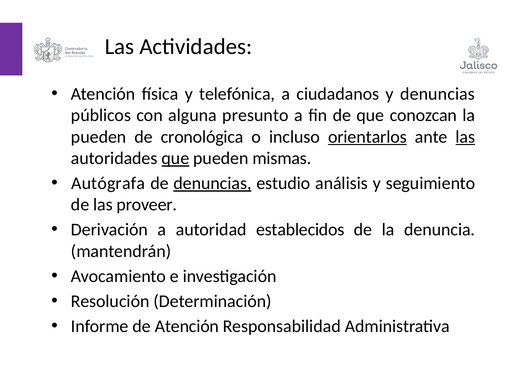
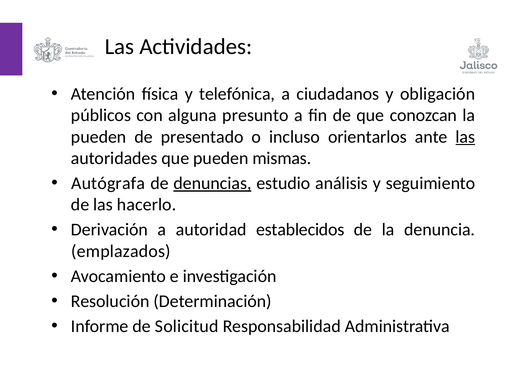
y denuncias: denuncias -> obligación (438, 94)
cronológica: cronológica -> presentado (202, 137)
orientarlos underline: present -> none (367, 137)
que underline: present -> none (175, 158)
proveer: proveer -> hacerlo (147, 205)
mantendrán: mantendrán -> emplazados (121, 251)
de Atención: Atención -> Solicitud (187, 326)
